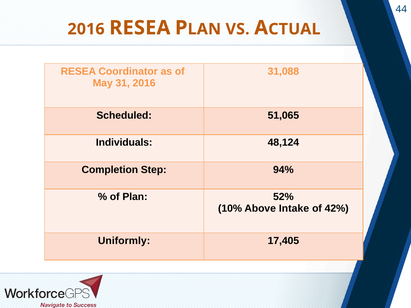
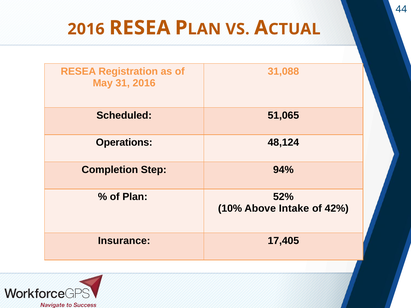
Coordinator: Coordinator -> Registration (128, 72)
Individuals: Individuals -> Operations (124, 143)
Uniformly: Uniformly -> Insurance (124, 241)
